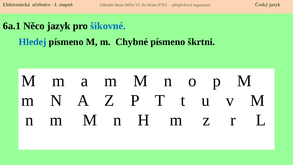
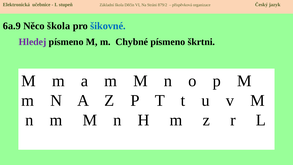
6a.1: 6a.1 -> 6a.9 (12, 26)
Něco jazyk: jazyk -> škola (59, 26)
Hledej colour: blue -> purple (33, 42)
